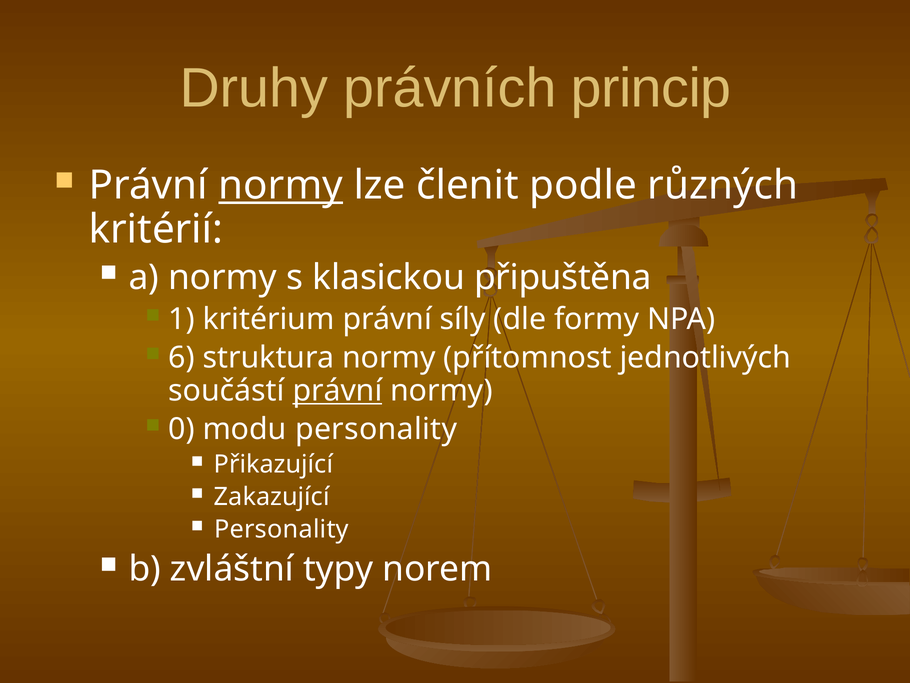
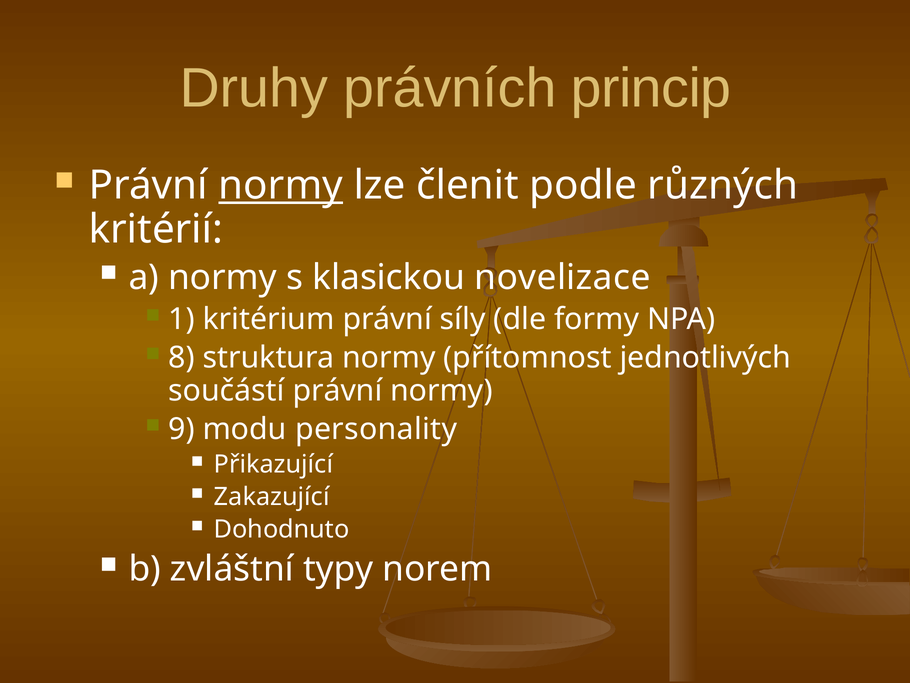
připuštěna: připuštěna -> novelizace (562, 277)
6: 6 -> 8 (182, 358)
právní underline: present -> none (338, 390)
0: 0 -> 9 (182, 429)
Personality: Personality -> Dohodnuto (282, 529)
